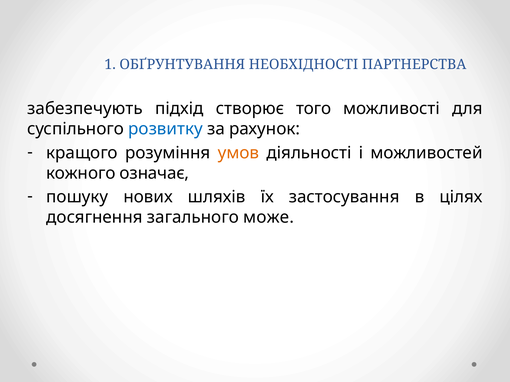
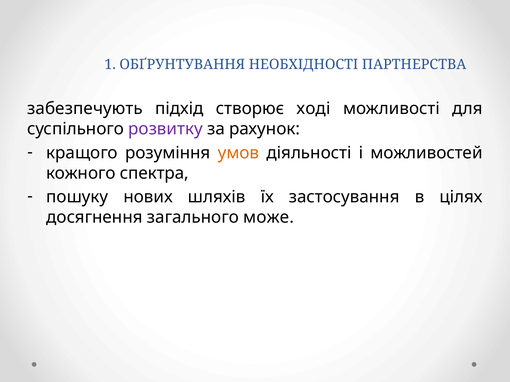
того: того -> ході (314, 109)
розвитку colour: blue -> purple (165, 129)
означає: означає -> спектра (154, 173)
